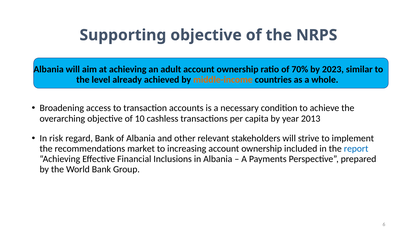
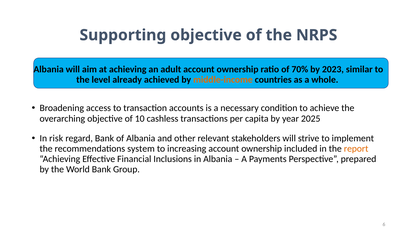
2013: 2013 -> 2025 (311, 118)
market: market -> system (141, 148)
report colour: blue -> orange (356, 148)
